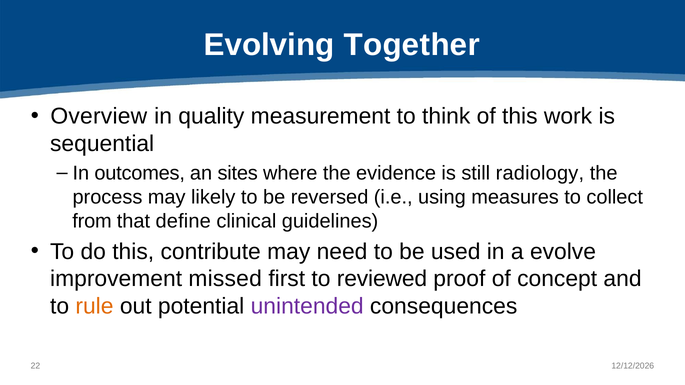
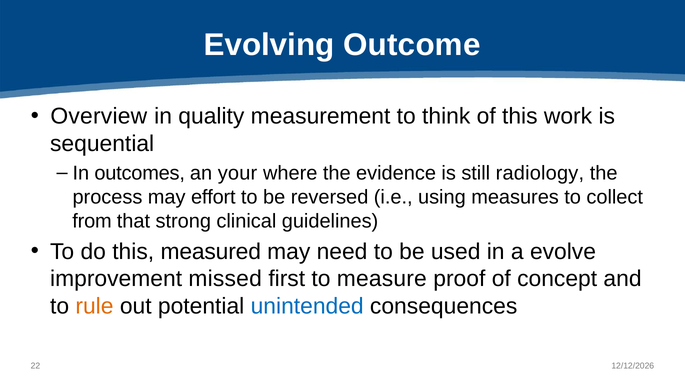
Together: Together -> Outcome (412, 45)
sites: sites -> your (237, 173)
likely: likely -> effort (213, 197)
define: define -> strong (183, 221)
contribute: contribute -> measured (211, 252)
reviewed: reviewed -> measure (382, 279)
unintended colour: purple -> blue (307, 306)
